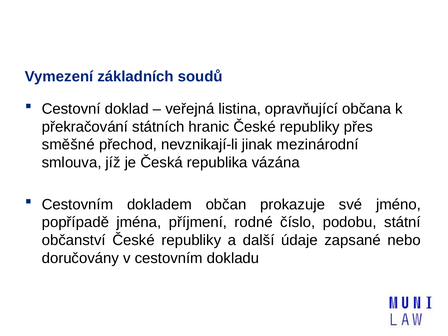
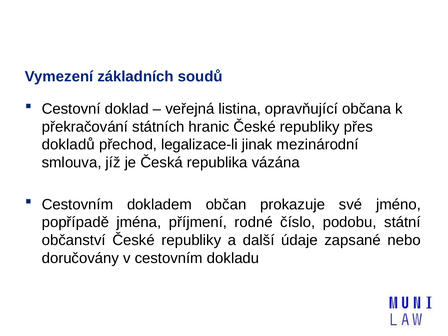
směšné: směšné -> dokladů (68, 145)
nevznikají-li: nevznikají-li -> legalizace-li (199, 145)
